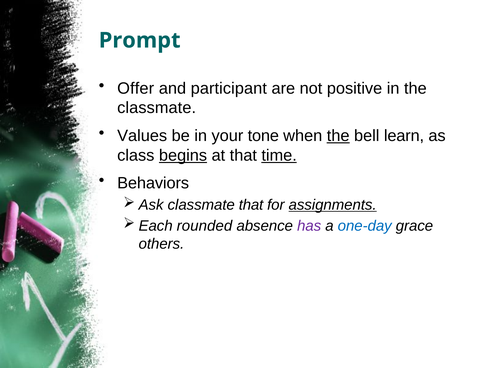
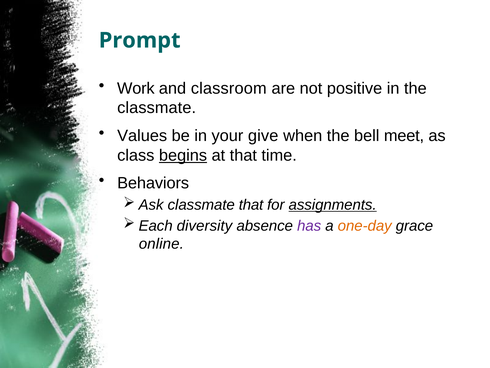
Offer: Offer -> Work (136, 88)
participant: participant -> classroom (229, 88)
tone: tone -> give (263, 136)
the underline: present -> none (338, 136)
learn: learn -> meet (404, 136)
time underline: present -> none (279, 155)
rounded: rounded -> diversity (205, 226)
one-day colour: blue -> orange (365, 226)
others: others -> online (161, 243)
